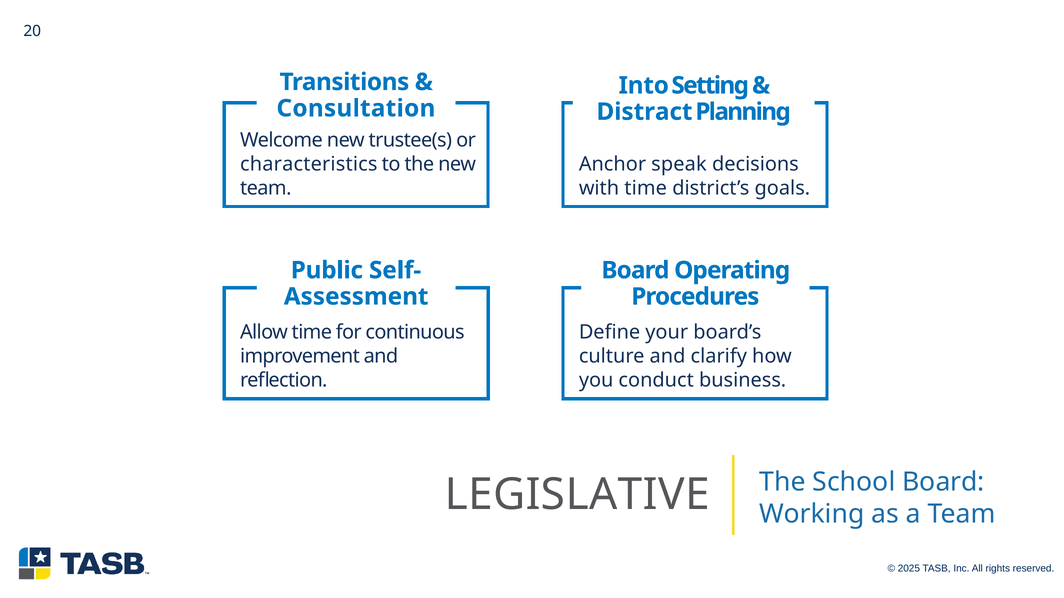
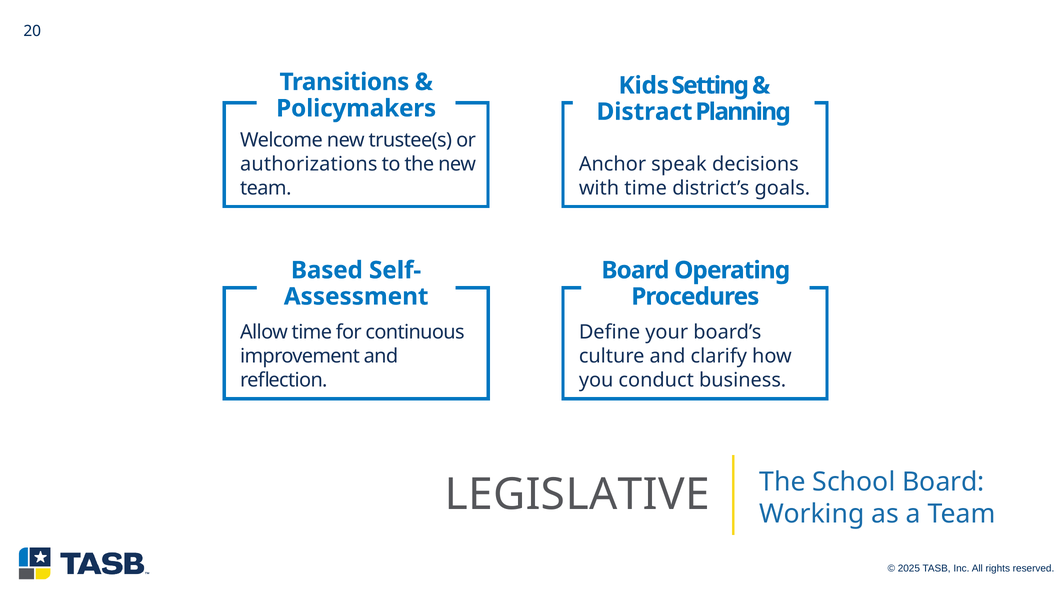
Into: Into -> Kids (644, 86)
Consultation: Consultation -> Policymakers (356, 108)
characteristics: characteristics -> authorizations (309, 164)
Public: Public -> Based (327, 270)
